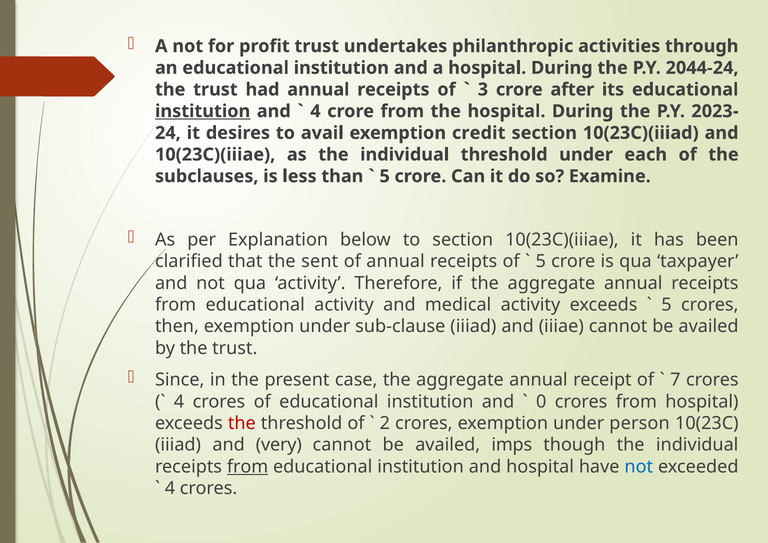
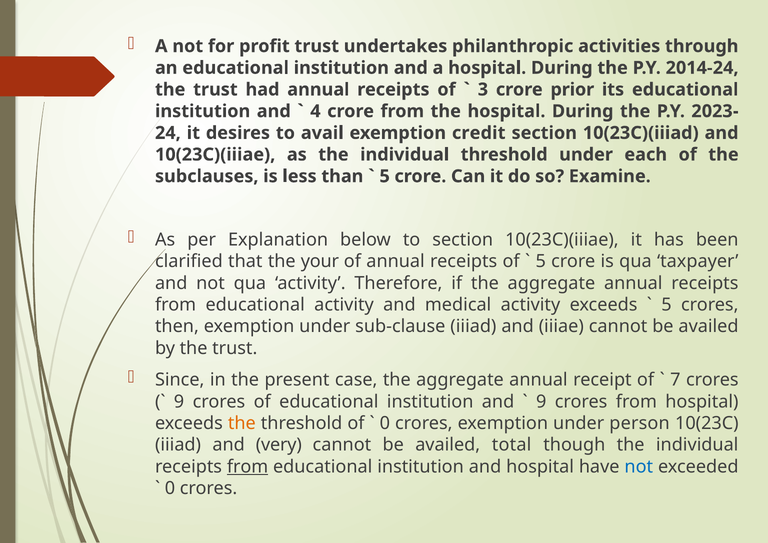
2044-24: 2044-24 -> 2014-24 (702, 68)
after: after -> prior (572, 90)
institution underline: present -> none (203, 111)
sent: sent -> your (320, 262)
4: 4 -> 9 (179, 402)
0: 0 -> 9 (541, 402)
the colour: red -> orange (242, 423)
2: 2 -> 0 (385, 423)
imps: imps -> total (512, 445)
4: 4 -> 0 (170, 489)
